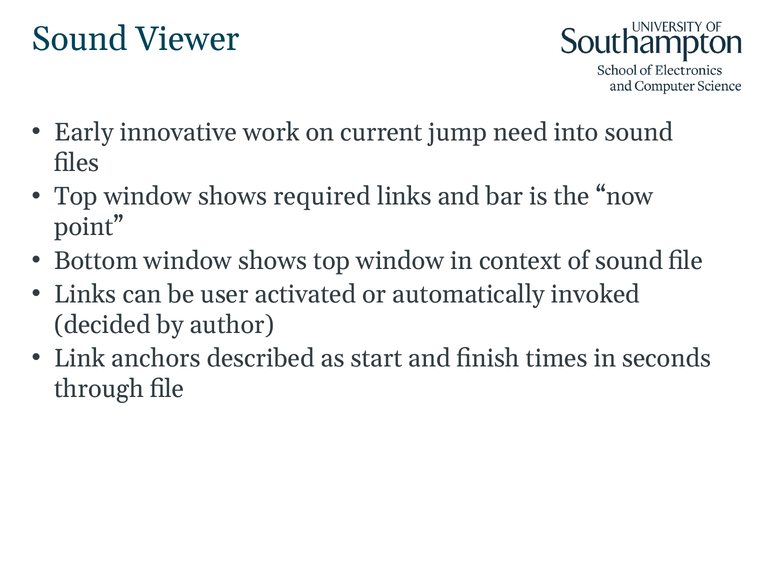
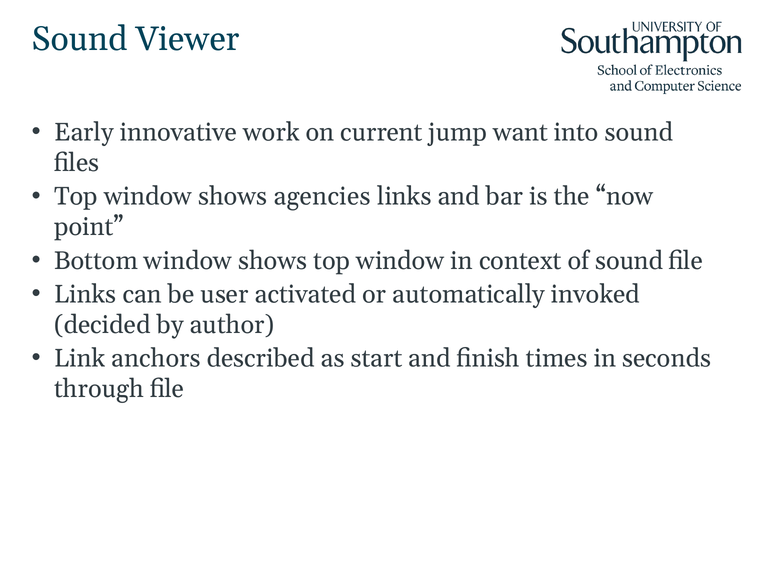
need: need -> want (521, 132)
required: required -> agencies (322, 196)
